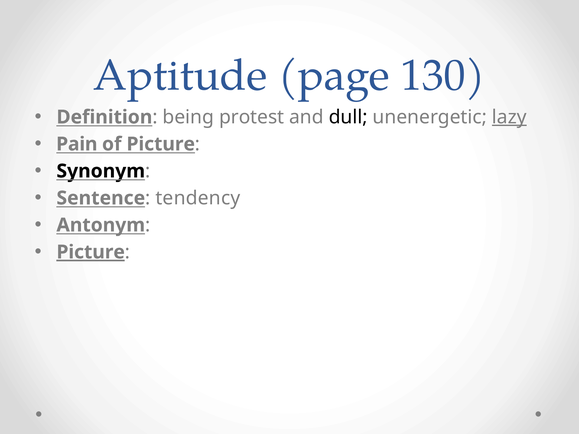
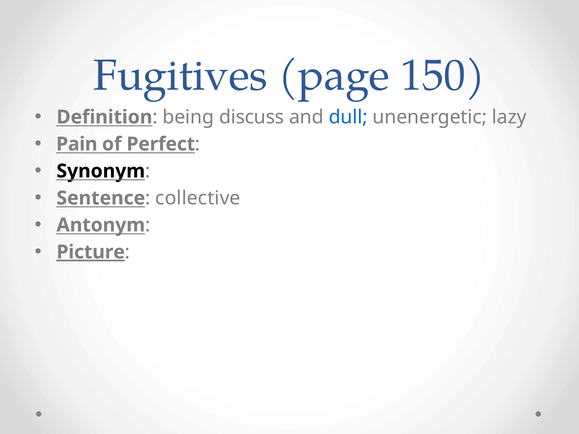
Aptitude: Aptitude -> Fugitives (180, 75)
130: 130 -> 150 (443, 75)
protest: protest -> discuss (252, 117)
dull colour: black -> blue (348, 117)
lazy underline: present -> none (509, 117)
of Picture: Picture -> Perfect (161, 144)
tendency: tendency -> collective (198, 198)
